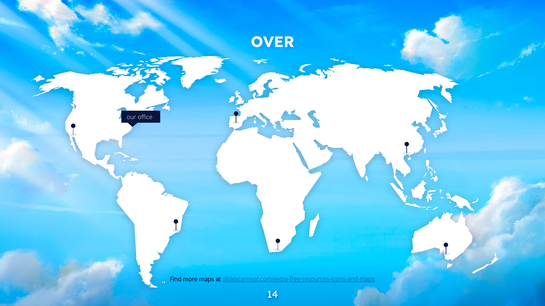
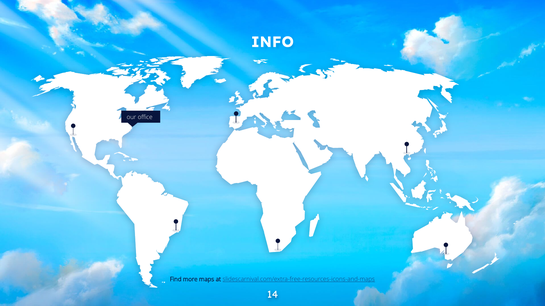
OVER: OVER -> INFO (272, 42)
